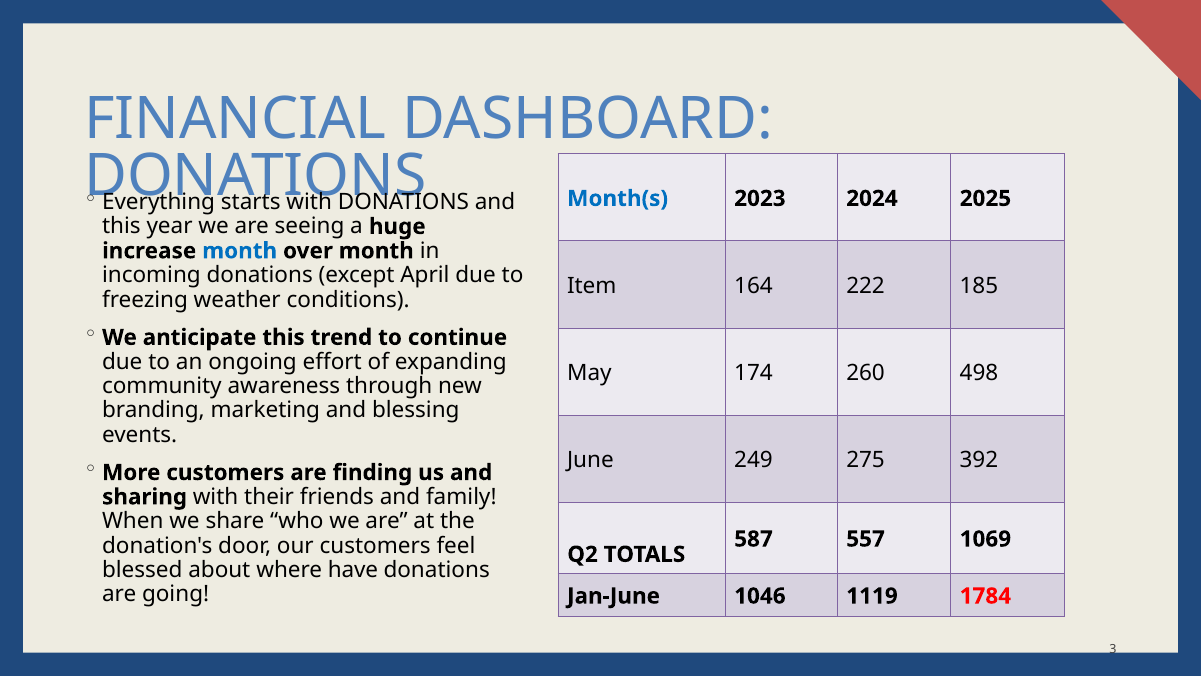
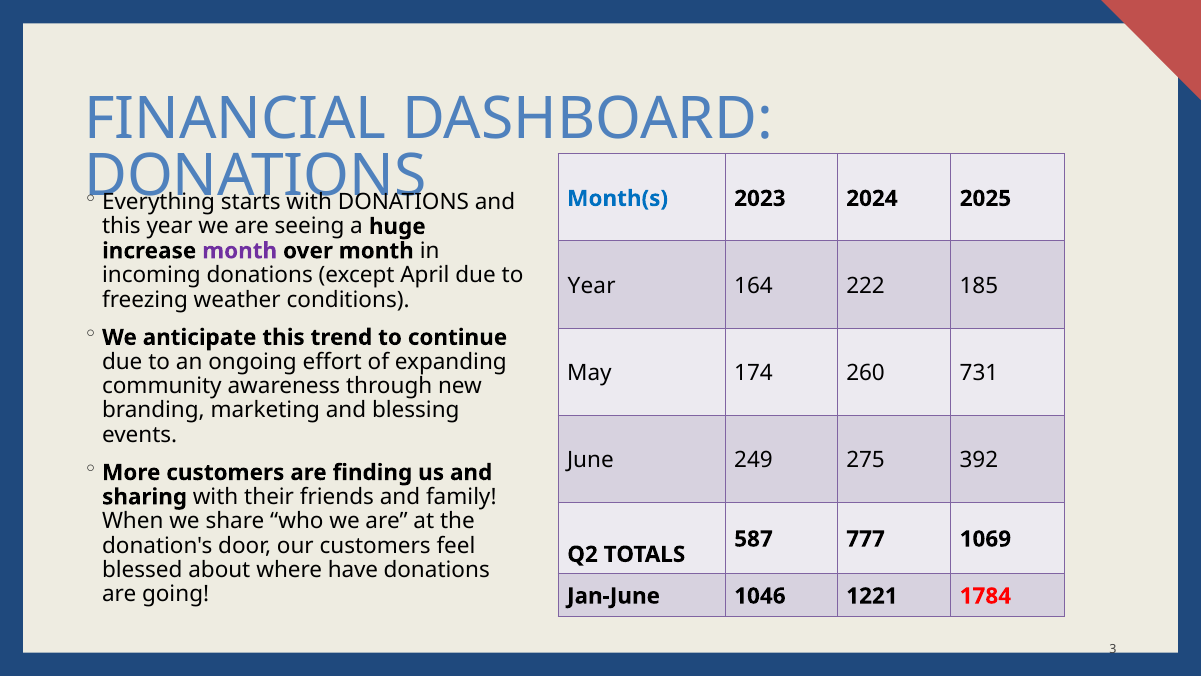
month colour: blue -> purple (240, 251)
Item: Item -> Year (592, 286)
498: 498 -> 731 (979, 373)
557: 557 -> 777 (866, 539)
1119: 1119 -> 1221 (872, 596)
